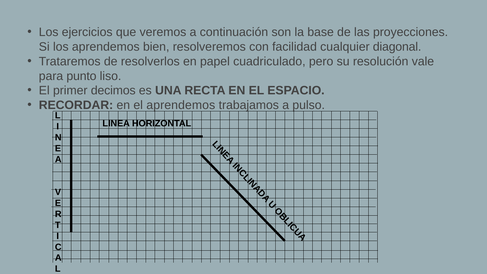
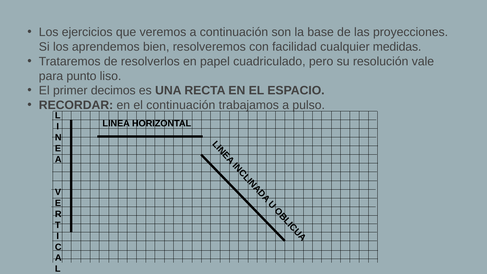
diagonal: diagonal -> medidas (397, 47)
el aprendemos: aprendemos -> continuación (181, 105)
